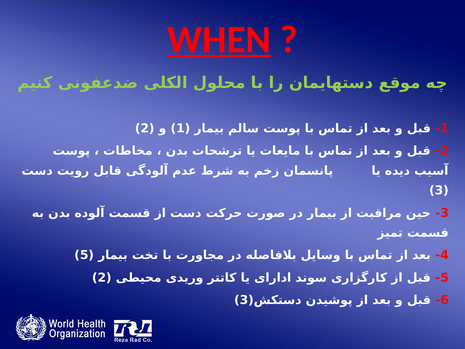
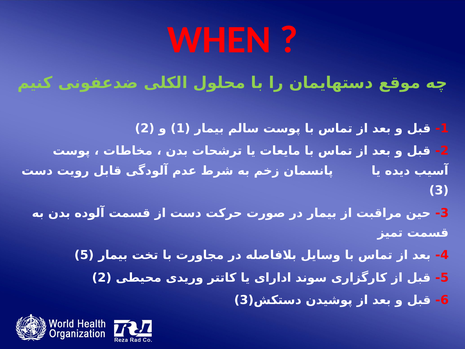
WHEN underline: present -> none (219, 40)
